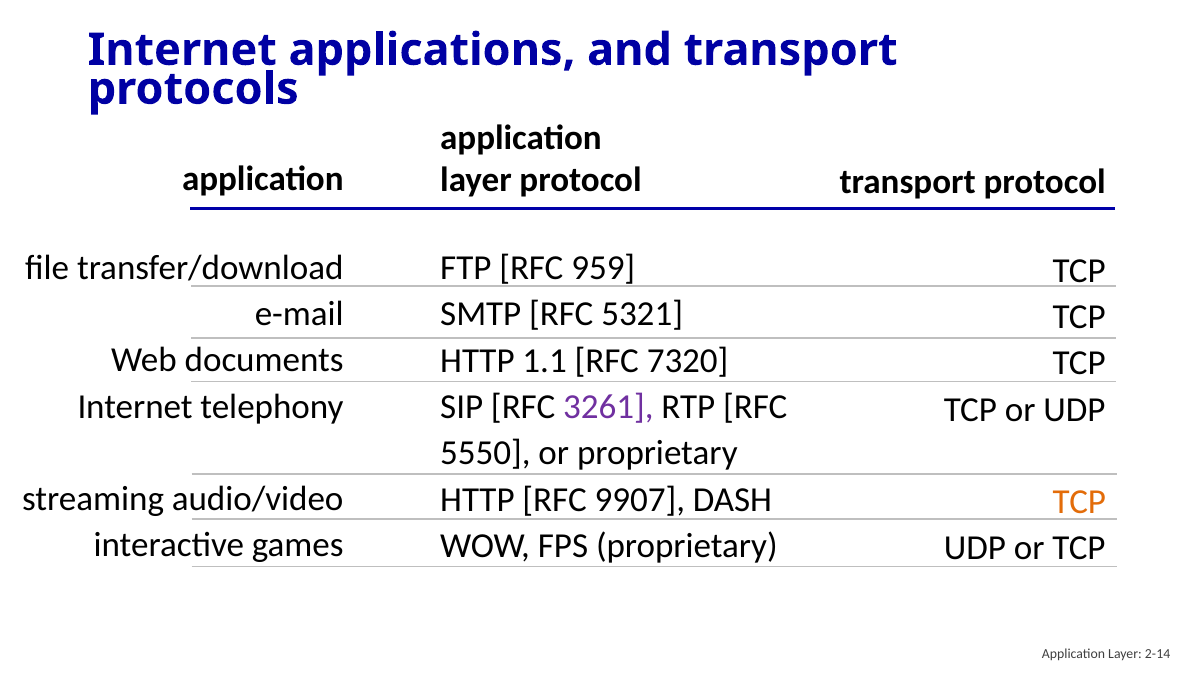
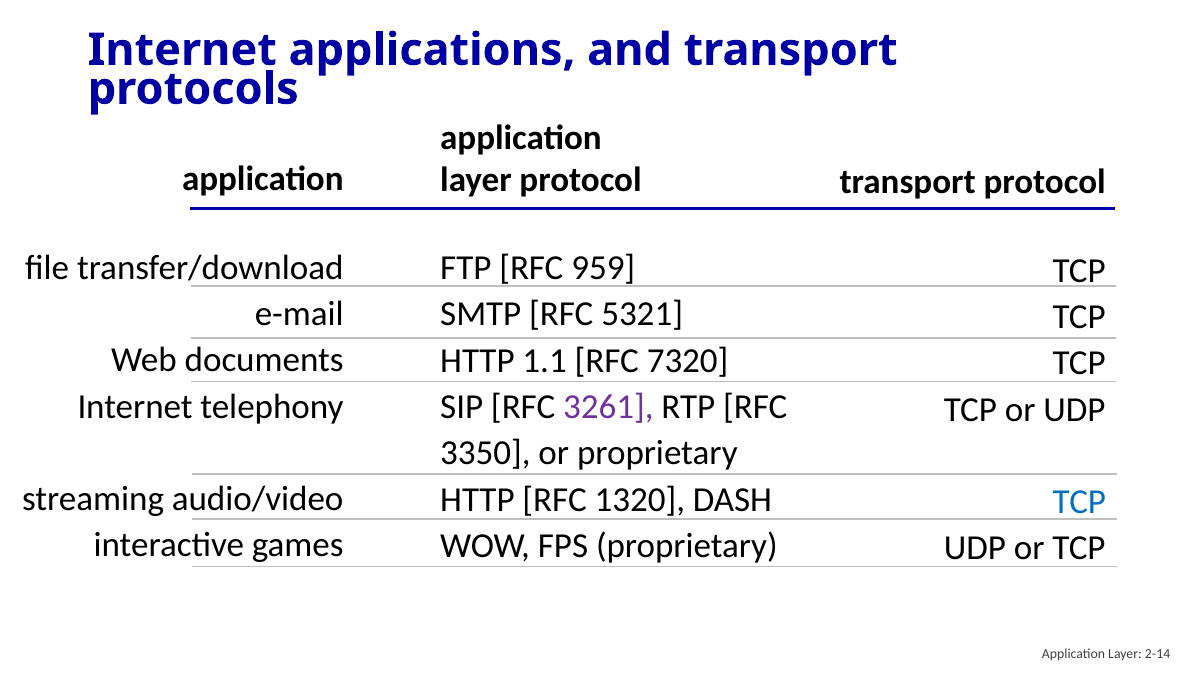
5550: 5550 -> 3350 (485, 453)
9907: 9907 -> 1320 (640, 500)
TCP colour: orange -> blue (1079, 502)
